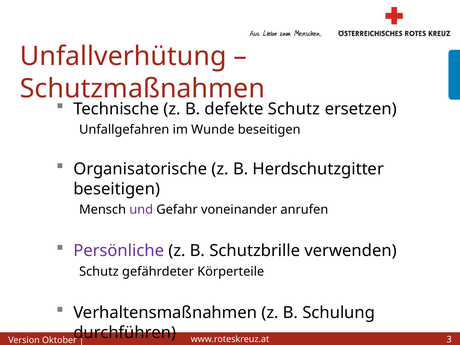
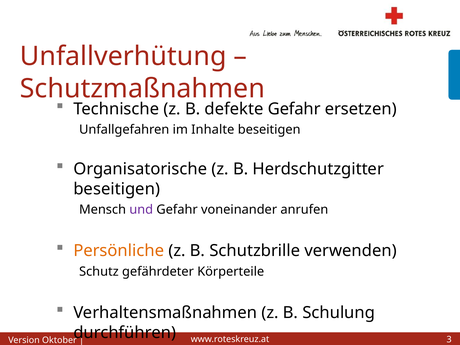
defekte Schutz: Schutz -> Gefahr (294, 109)
Wunde: Wunde -> Inhalte (213, 129)
Persönliche colour: purple -> orange (119, 251)
